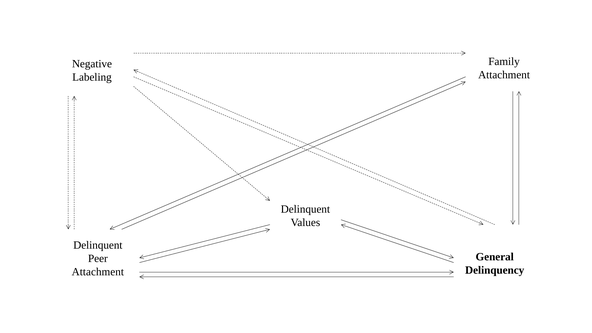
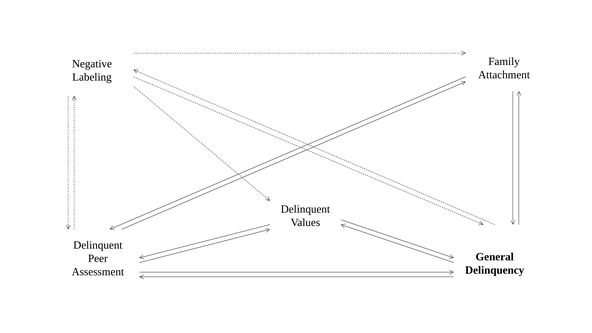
Attachment: Attachment -> Assessment (98, 272)
